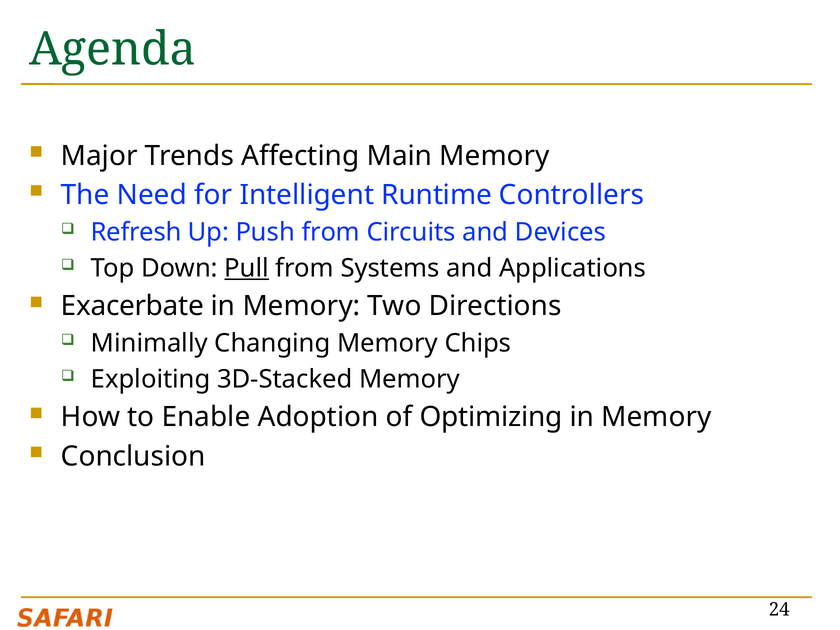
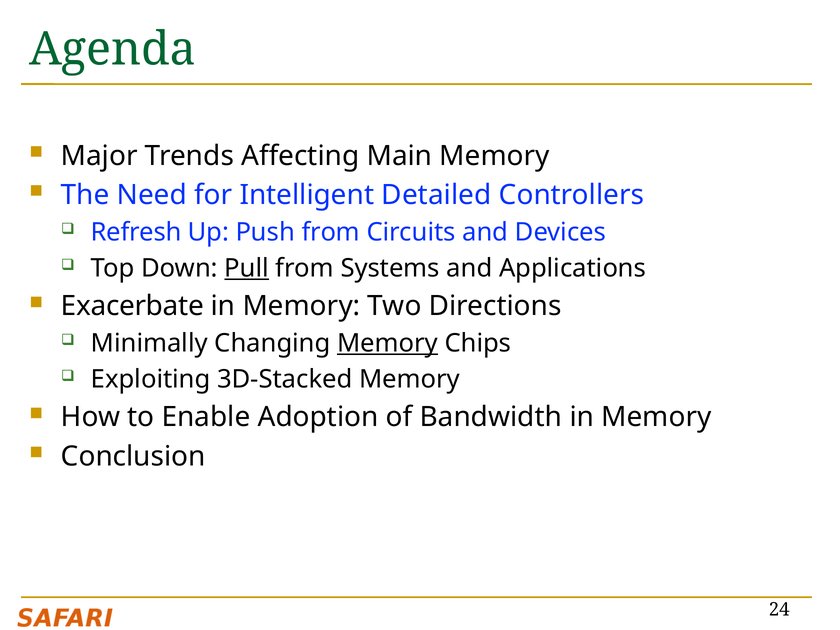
Runtime: Runtime -> Detailed (437, 195)
Memory underline: none -> present (388, 343)
Optimizing: Optimizing -> Bandwidth (491, 417)
